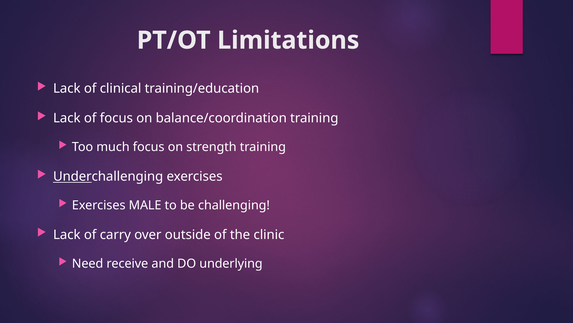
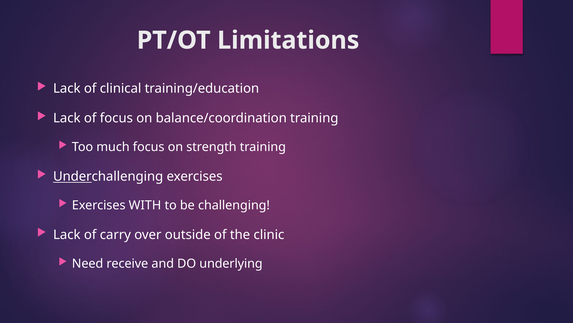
MALE: MALE -> WITH (145, 205)
